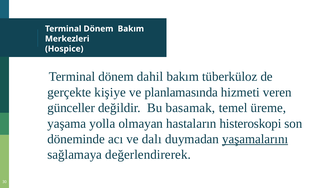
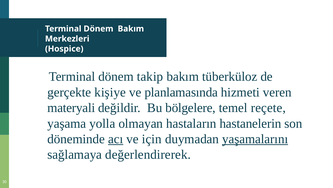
dahil: dahil -> takip (150, 76)
günceller: günceller -> materyali (71, 107)
basamak: basamak -> bölgelere (191, 107)
üreme: üreme -> reçete (268, 107)
histeroskopi: histeroskopi -> hastanelerin (250, 123)
acı underline: none -> present (116, 139)
dalı: dalı -> için (152, 139)
